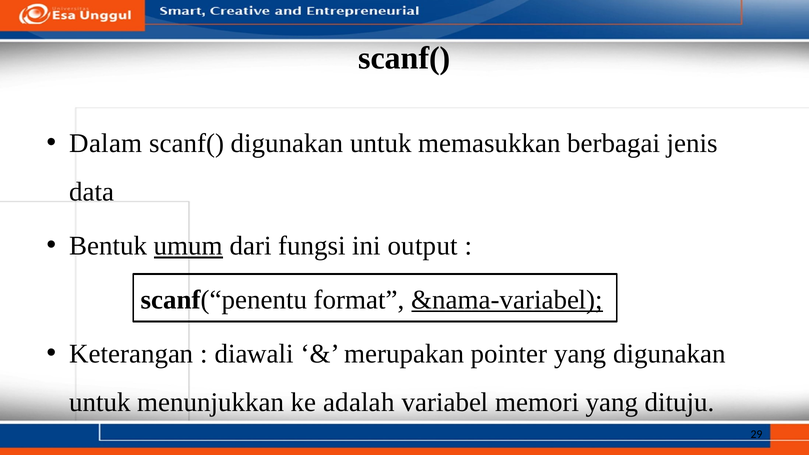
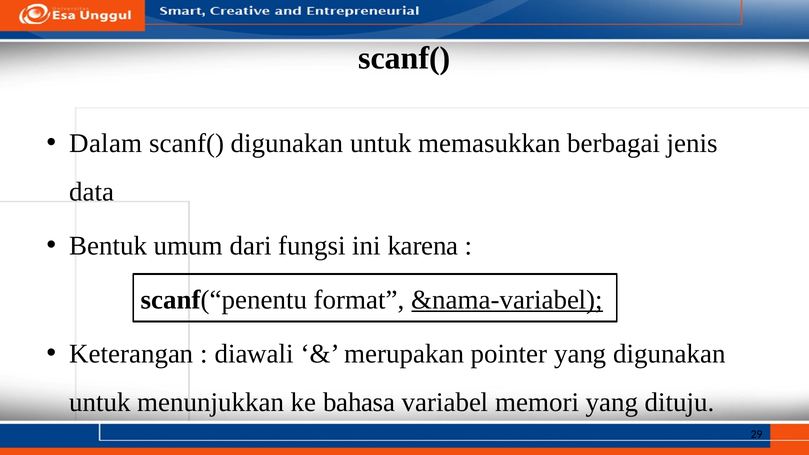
umum underline: present -> none (188, 246)
output: output -> karena (423, 246)
adalah: adalah -> bahasa (359, 402)
